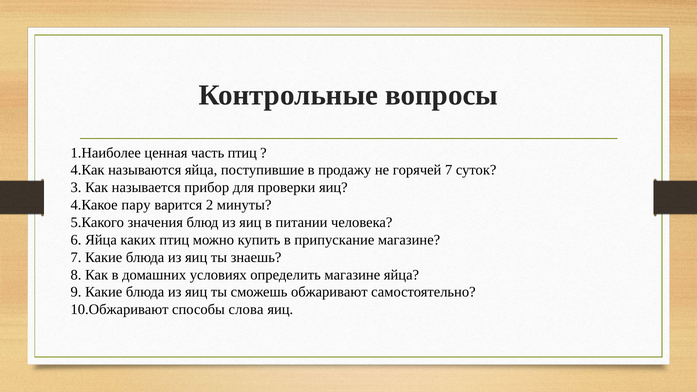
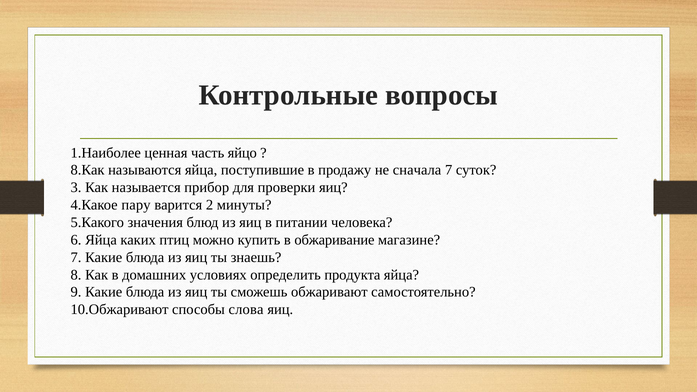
часть птиц: птиц -> яйцо (242, 153)
4.Как: 4.Как -> 8.Как (88, 170)
горячей: горячей -> сначала (417, 170)
припускание: припускание -> обжаривание (334, 240)
определить магазине: магазине -> продукта (352, 275)
